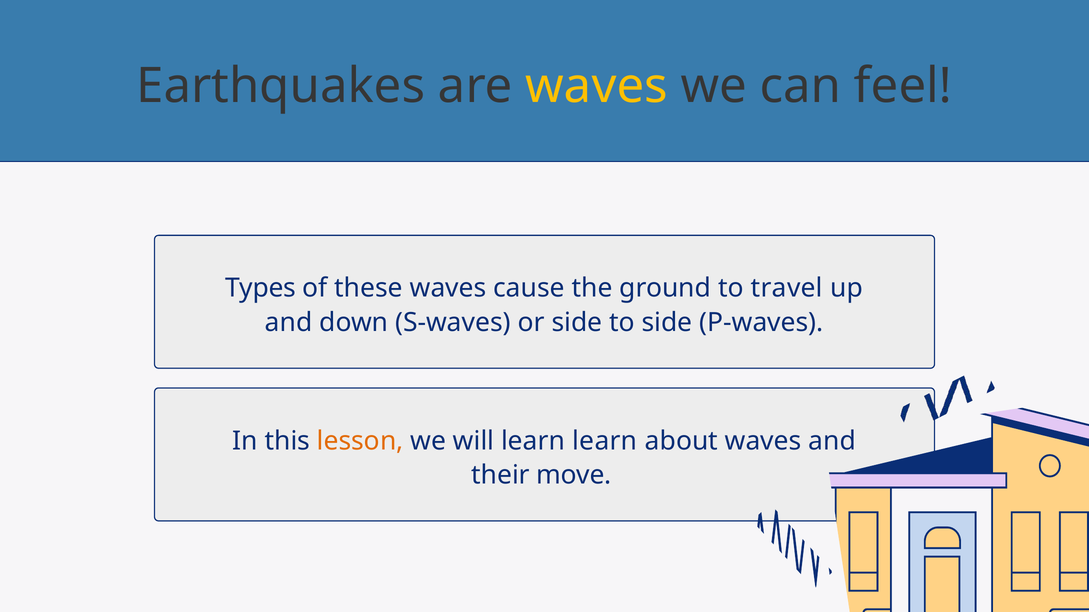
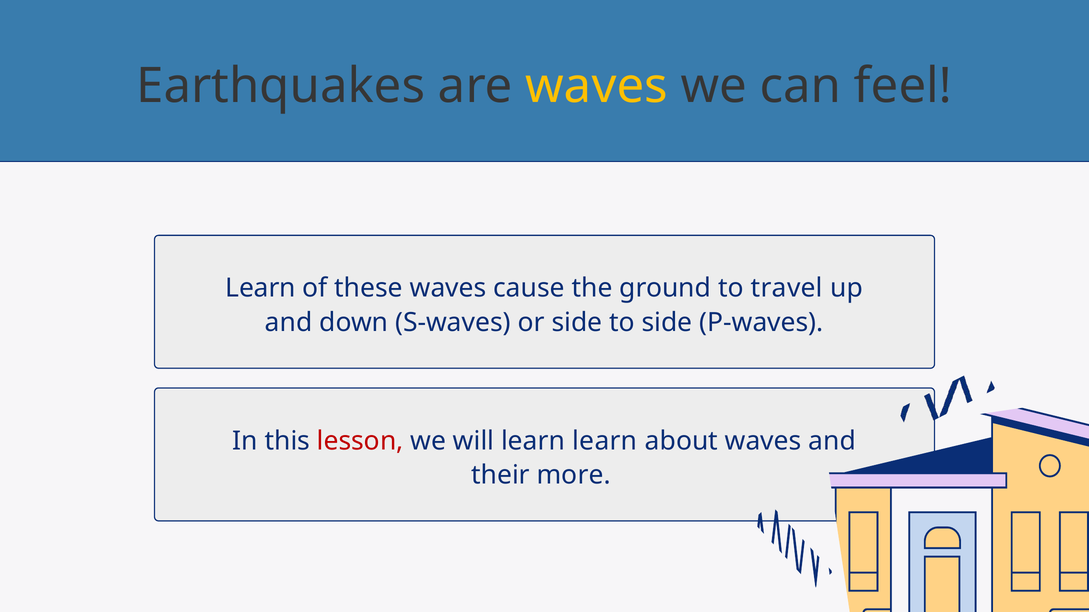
Types: Types -> Learn (260, 288)
lesson colour: orange -> red (360, 441)
move: move -> more (574, 476)
